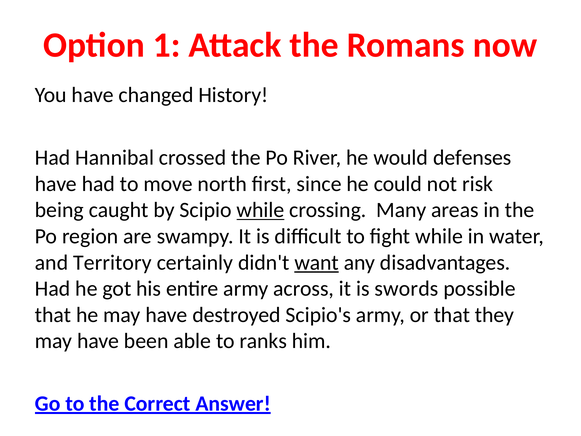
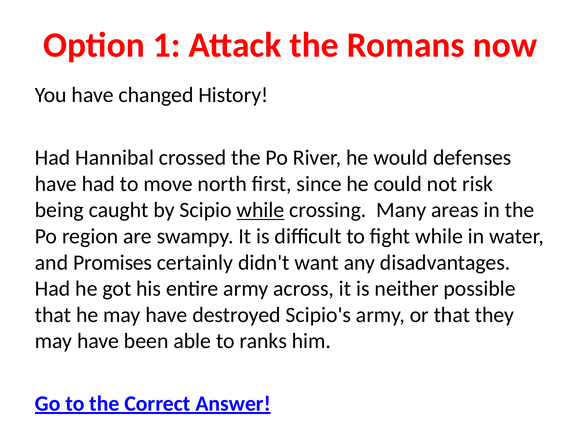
Territory: Territory -> Promises (113, 262)
want underline: present -> none (317, 262)
swords: swords -> neither (407, 288)
